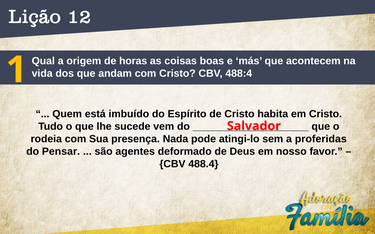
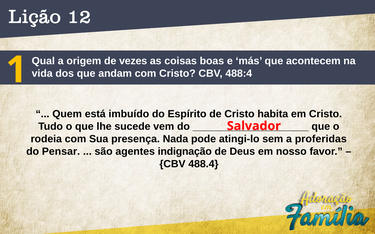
horas: horas -> vezes (133, 61)
deformado: deformado -> indignação (185, 152)
